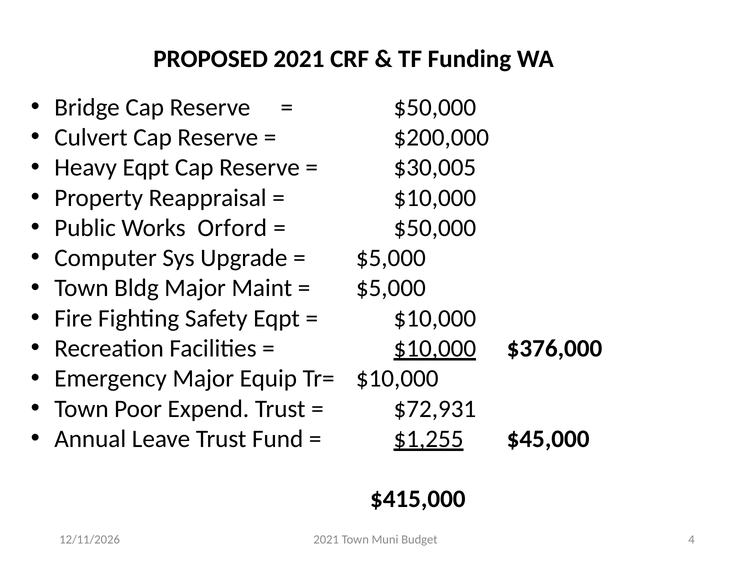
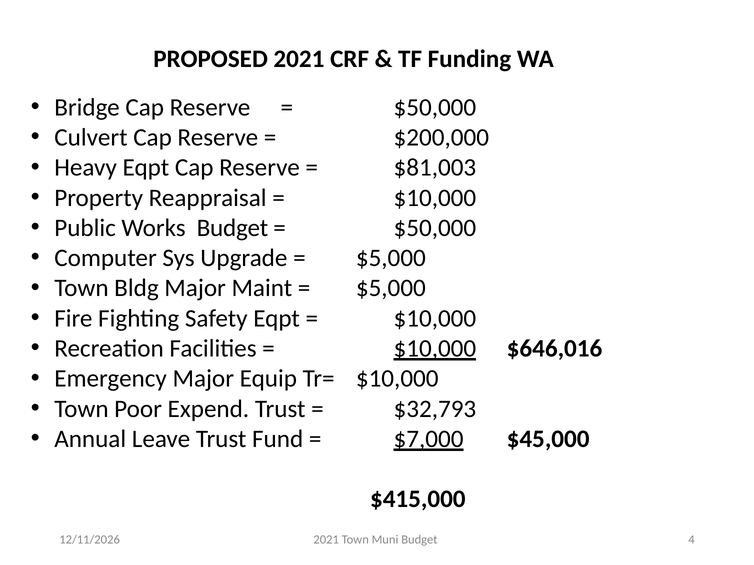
$30,005: $30,005 -> $81,003 (435, 168)
Works Orford: Orford -> Budget (232, 228)
$376,000: $376,000 -> $646,016 (554, 349)
$72,931: $72,931 -> $32,793 (435, 409)
$1,255: $1,255 -> $7,000 (429, 439)
